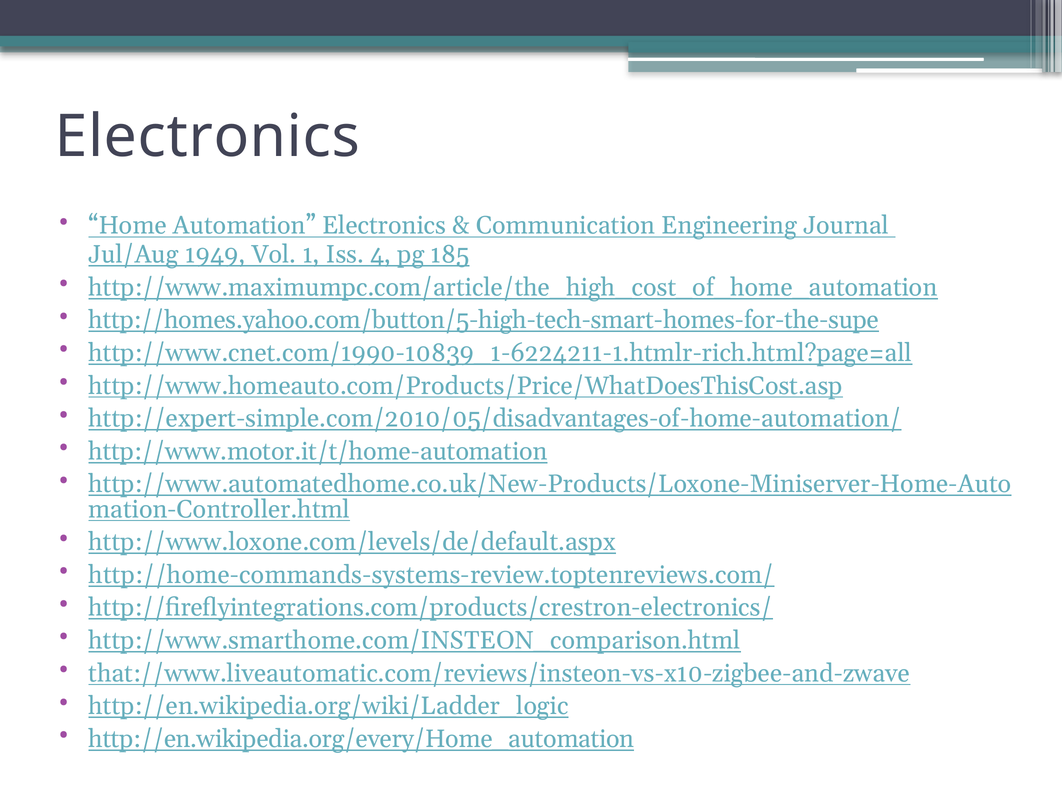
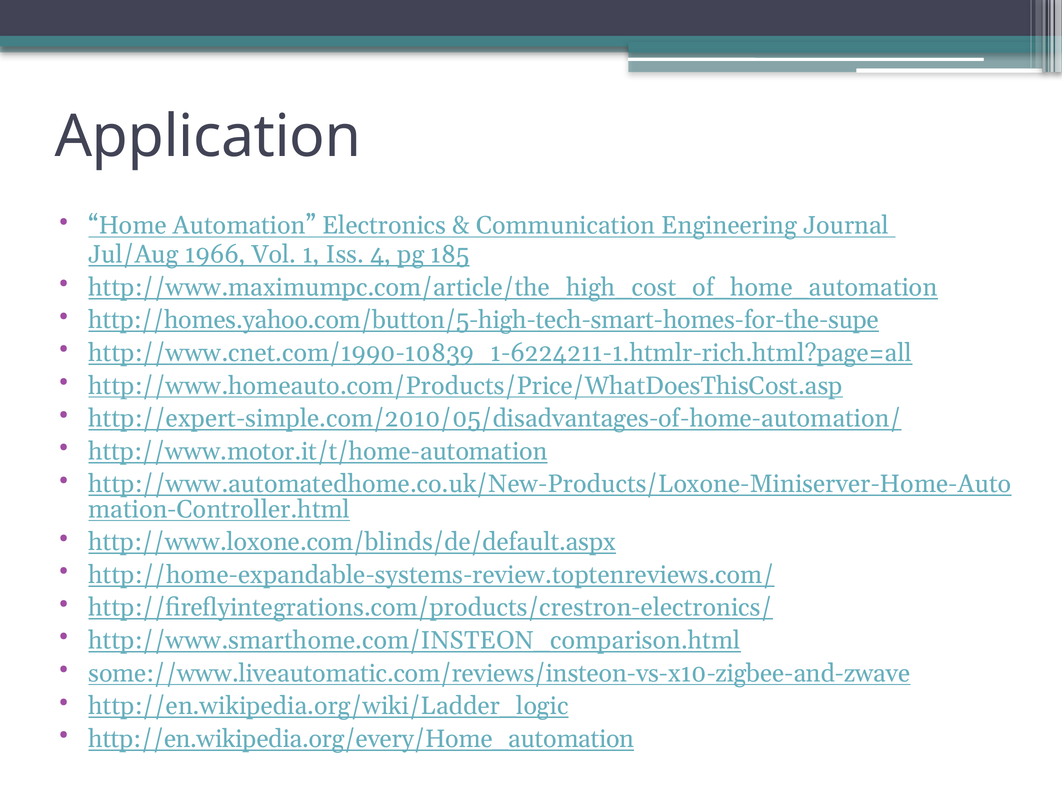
Electronics: Electronics -> Application (208, 137)
1949: 1949 -> 1966 (215, 254)
http://www.loxone.com/levels/de/default.aspx: http://www.loxone.com/levels/de/default.aspx -> http://www.loxone.com/blinds/de/default.aspx (352, 542)
http://home-commands-systems-review.toptenreviews.com/: http://home-commands-systems-review.toptenreviews.com/ -> http://home-expandable-systems-review.toptenreviews.com/ (431, 574)
that://www.liveautomatic.com/reviews/insteon-vs-x10-zigbee-and-zwave: that://www.liveautomatic.com/reviews/insteon-vs-x10-zigbee-and-zwave -> some://www.liveautomatic.com/reviews/insteon-vs-x10-zigbee-and-zwave (499, 673)
